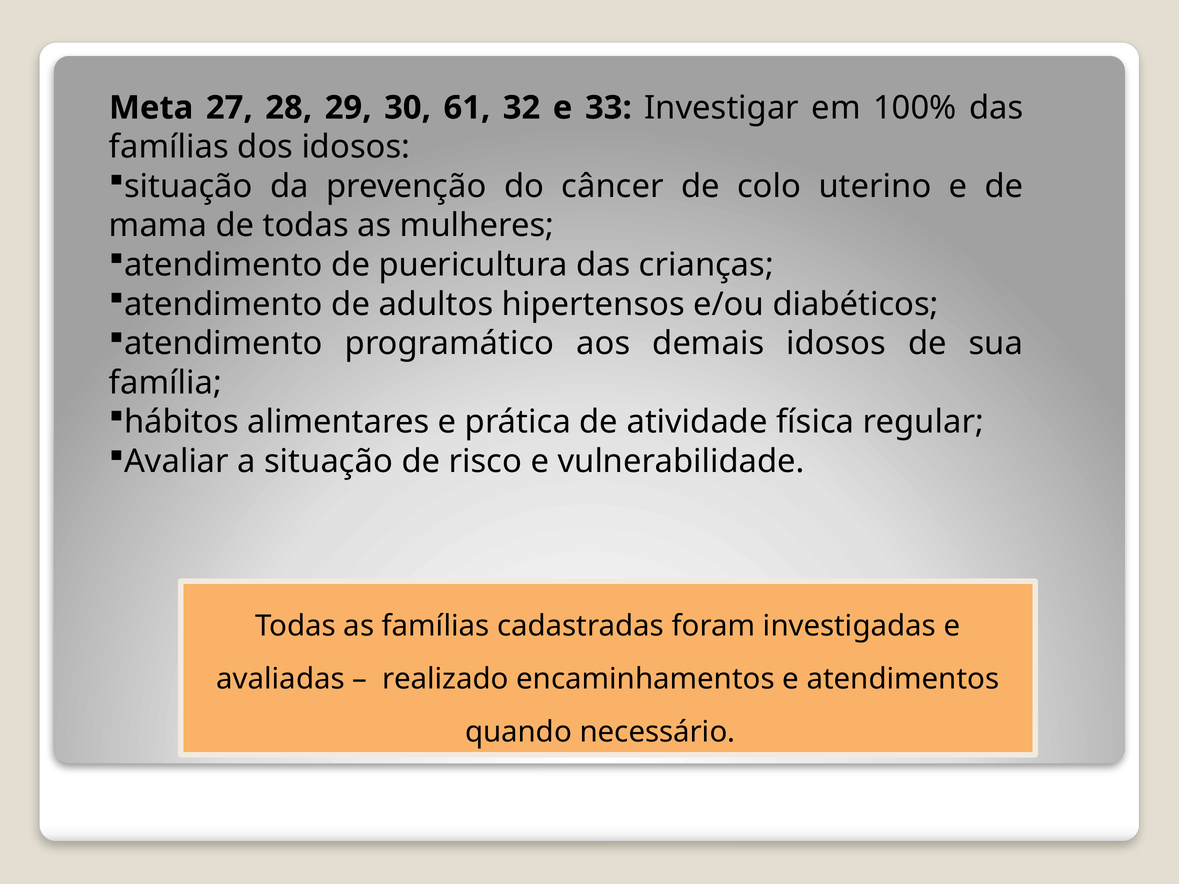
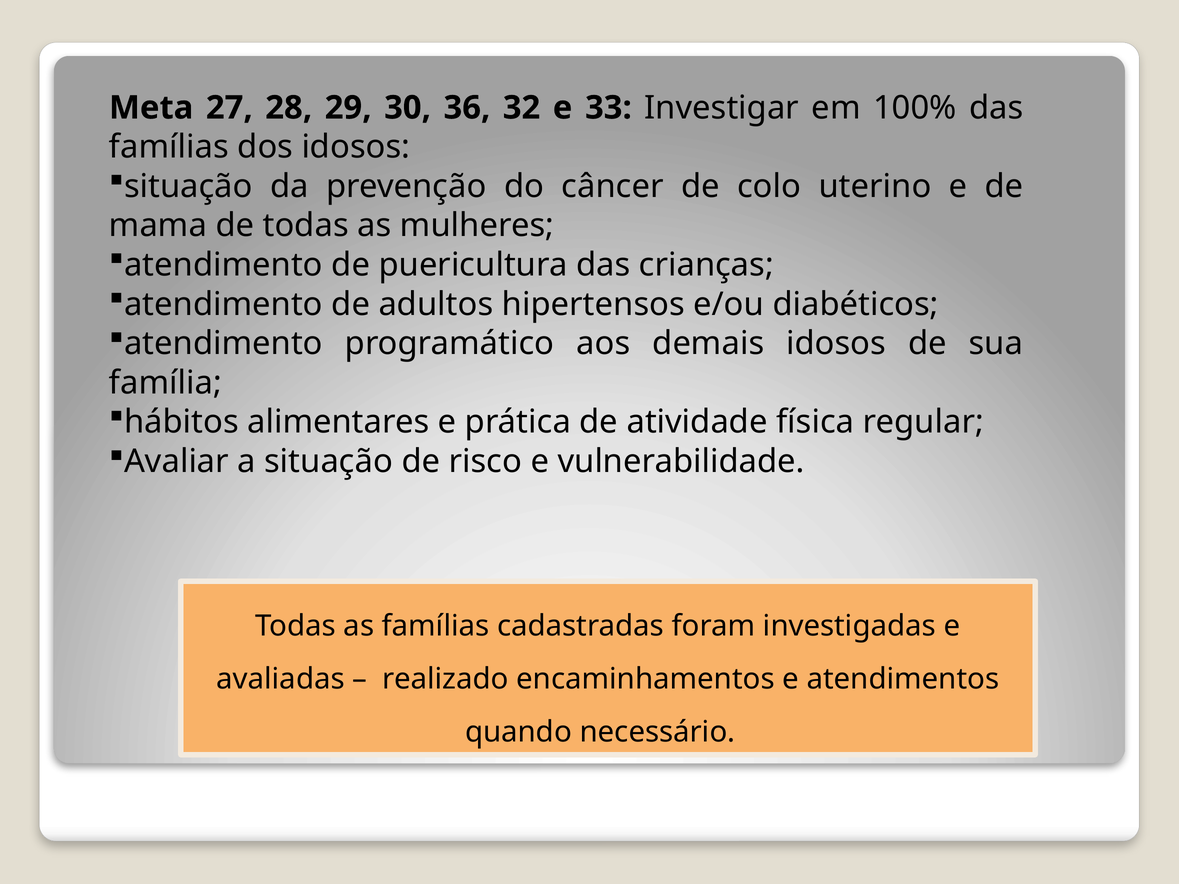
61: 61 -> 36 (467, 108)
